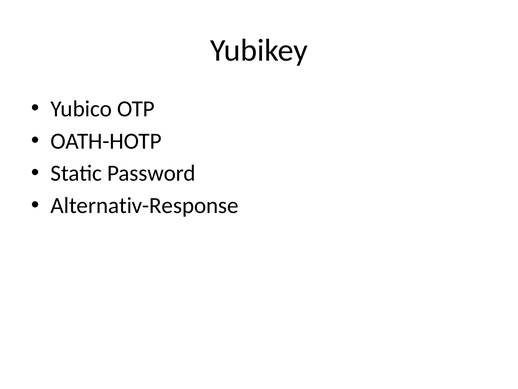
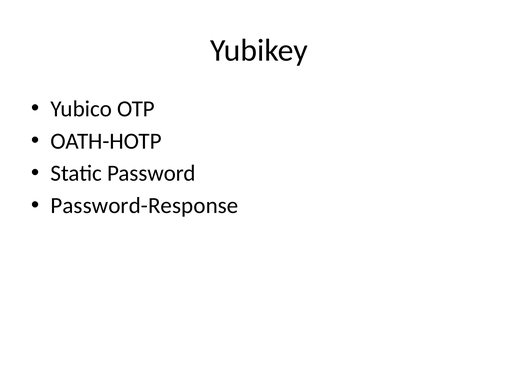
Alternativ-Response: Alternativ-Response -> Password-Response (144, 205)
